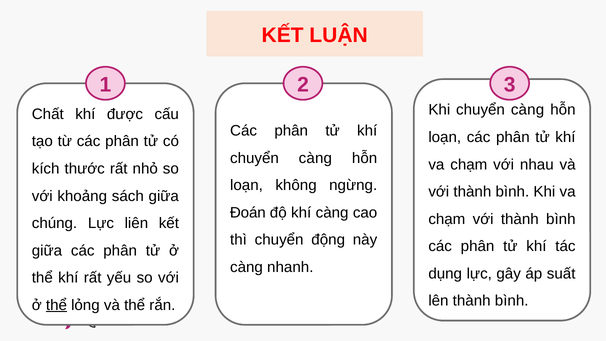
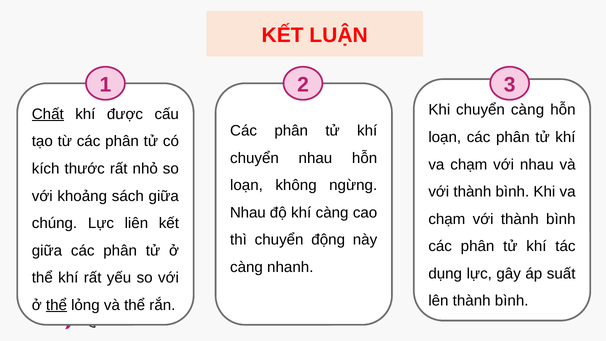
Chất underline: none -> present (48, 114)
càng: càng -> nhau (315, 158)
Đoán: Đoán -> Nhau (248, 213)
